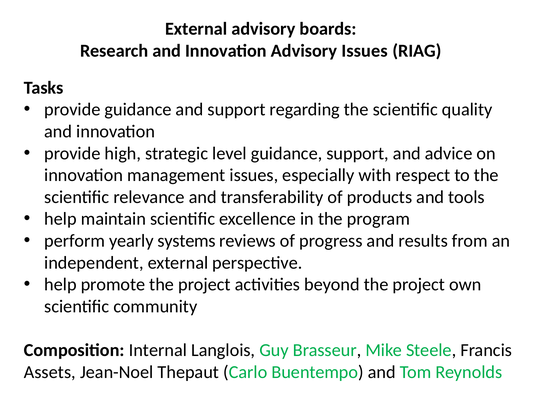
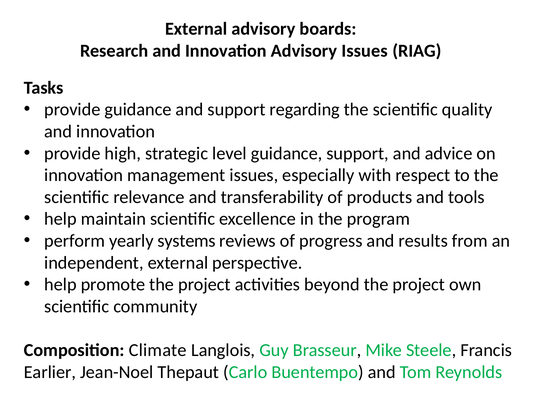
Internal: Internal -> Climate (158, 350)
Assets: Assets -> Earlier (50, 372)
